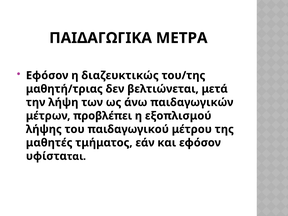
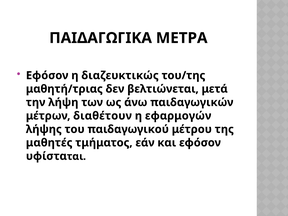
προβλέπει: προβλέπει -> διαθέτουν (103, 116)
εξοπλισμού: εξοπλισμού -> εφαρμογών (178, 116)
